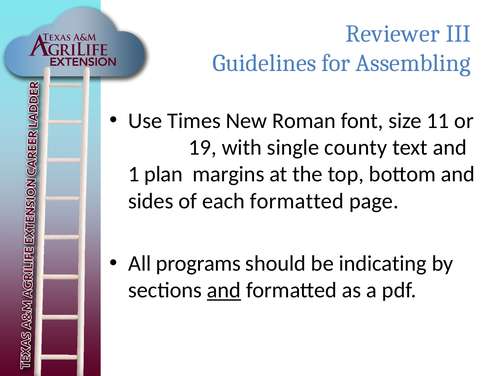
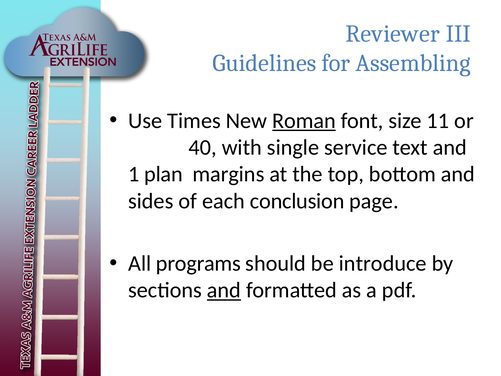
Roman underline: none -> present (304, 121)
19: 19 -> 40 (203, 147)
county: county -> service (356, 147)
each formatted: formatted -> conclusion (297, 201)
indicating: indicating -> introduce (383, 263)
